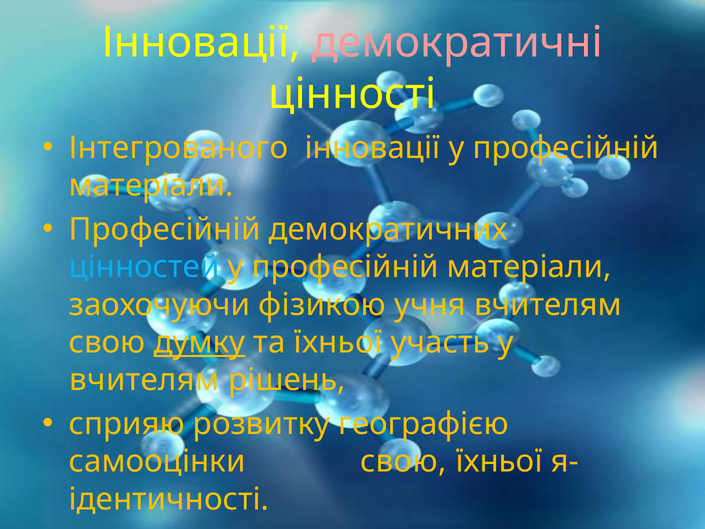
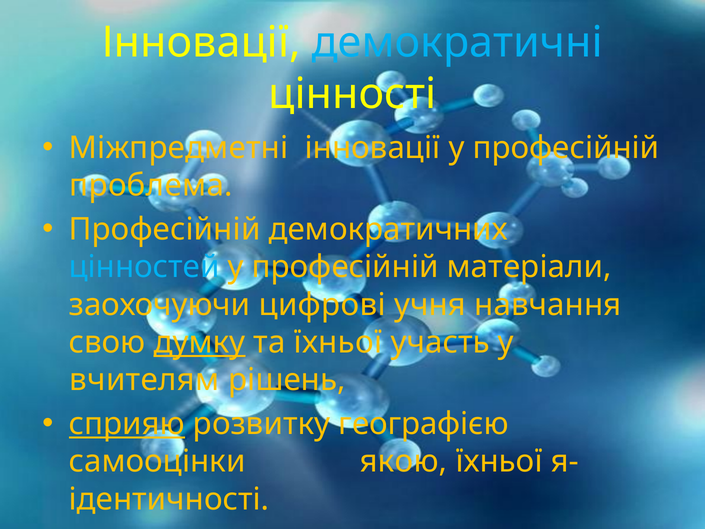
демократичні colour: pink -> light blue (457, 42)
Інтегрованого: Інтегрованого -> Міжпредметні (179, 148)
матеріали: матеріали -> проблема (151, 186)
фізикою: фізикою -> цифрові (322, 305)
учня вчителям: вчителям -> навчання (548, 305)
сприяю underline: none -> present (127, 424)
самооцінки свою: свою -> якою (403, 461)
